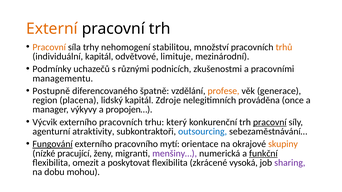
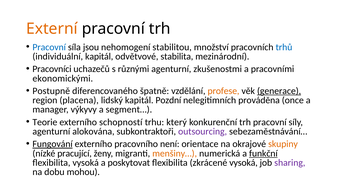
Pracovní colour: orange -> blue (49, 47)
trhy: trhy -> jsou (91, 47)
trhů colour: orange -> blue (284, 47)
limituje: limituje -> stabilita (177, 57)
Podmínky: Podmínky -> Pracovníci (52, 69)
různými podnicích: podnicích -> agenturní (171, 69)
managementu: managementu -> ekonomickými (63, 78)
generace underline: none -> present (279, 91)
Zdroje: Zdroje -> Pozdní (168, 100)
propojen…: propojen… -> segment… (129, 110)
Výcvik: Výcvik -> Teorie (45, 122)
externího pracovních: pracovních -> schopností (121, 122)
pracovní underline: present -> none (270, 122)
atraktivity: atraktivity -> alokována (93, 132)
outsourcing colour: blue -> purple (203, 132)
mytí: mytí -> není (170, 144)
menšiny… colour: purple -> orange (175, 154)
flexibilita omezit: omezit -> vysoká (86, 163)
